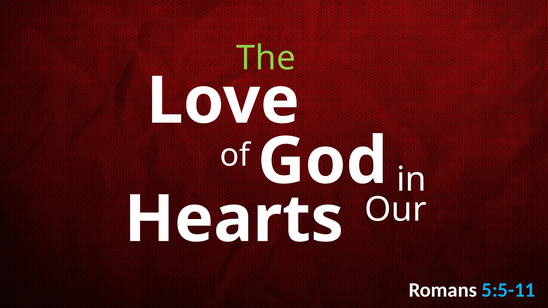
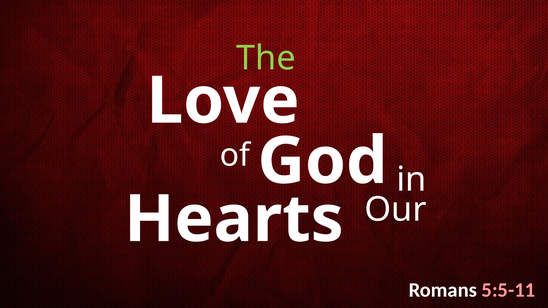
5:5-11 colour: light blue -> pink (508, 290)
